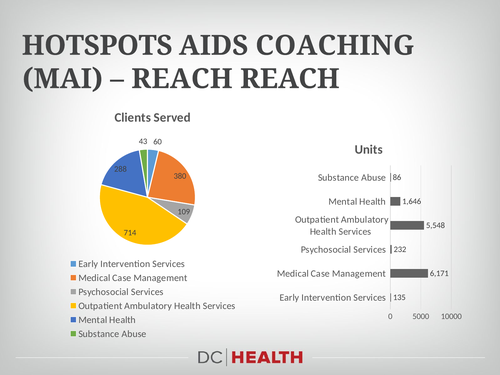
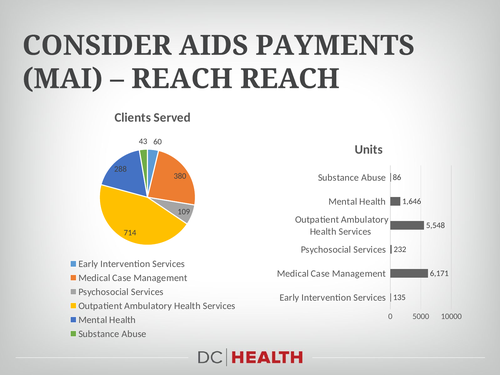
HOTSPOTS: HOTSPOTS -> CONSIDER (97, 46)
COACHING: COACHING -> PAYMENTS (335, 46)
